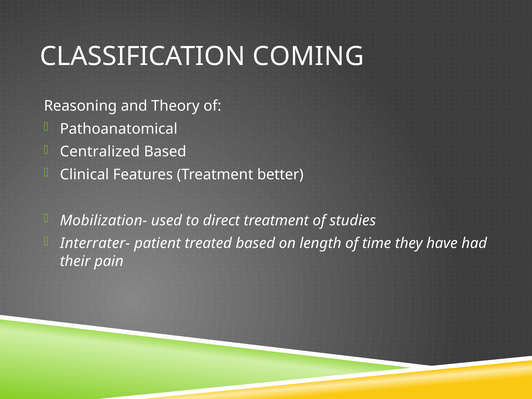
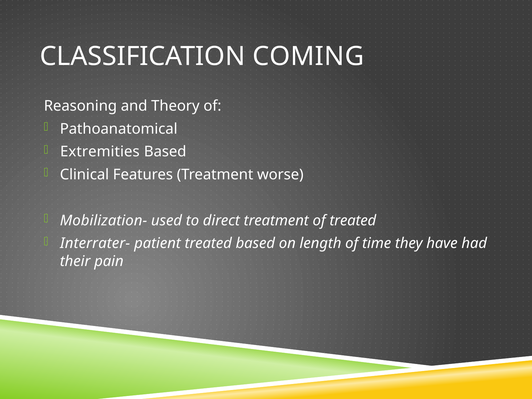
Centralized: Centralized -> Extremities (100, 152)
better: better -> worse (280, 175)
of studies: studies -> treated (353, 221)
